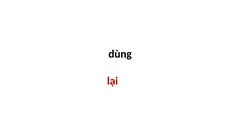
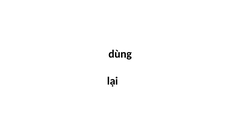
lại colour: red -> black (113, 81)
